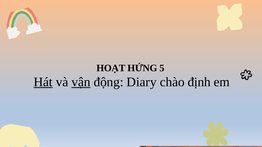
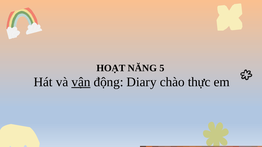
HỨNG: HỨNG -> NĂNG (142, 68)
Hát underline: present -> none (43, 82)
định: định -> thực (199, 82)
